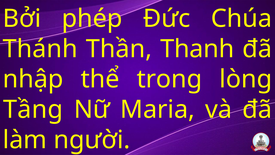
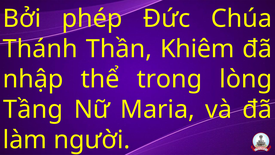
Thanh: Thanh -> Khiêm (197, 49)
